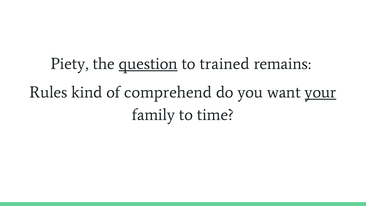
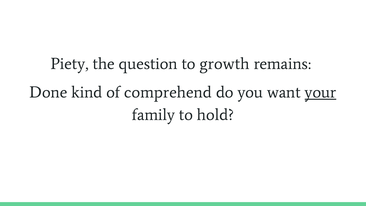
question underline: present -> none (148, 64)
trained: trained -> growth (225, 64)
Rules: Rules -> Done (48, 92)
time: time -> hold (215, 115)
